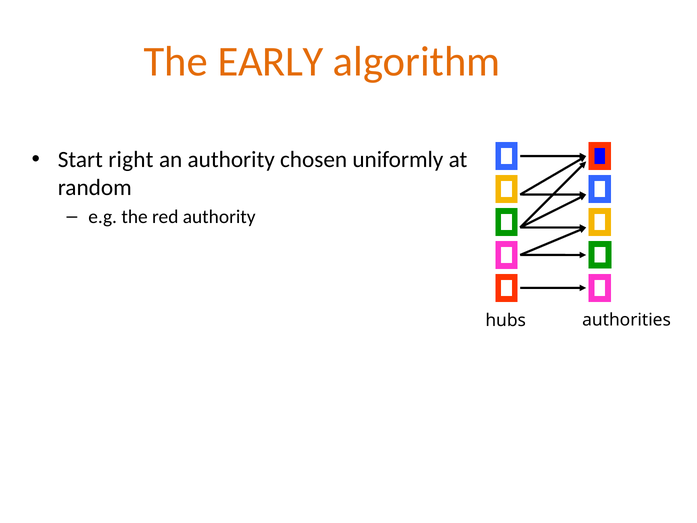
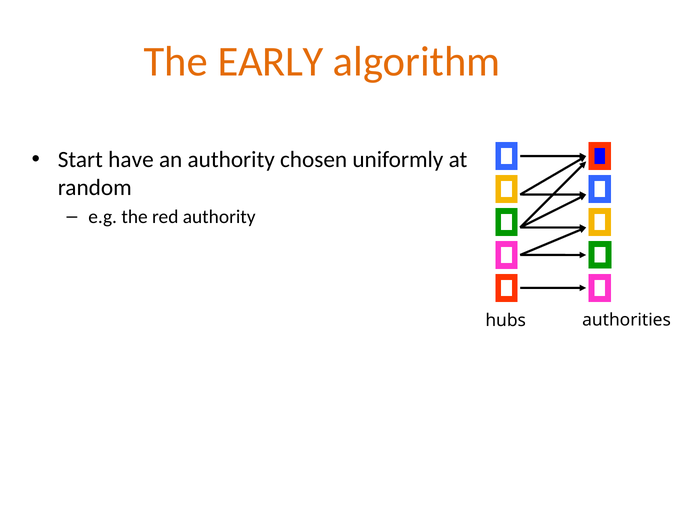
right: right -> have (131, 160)
